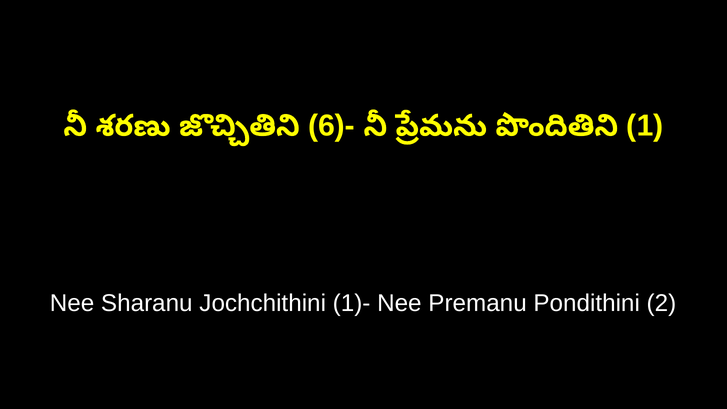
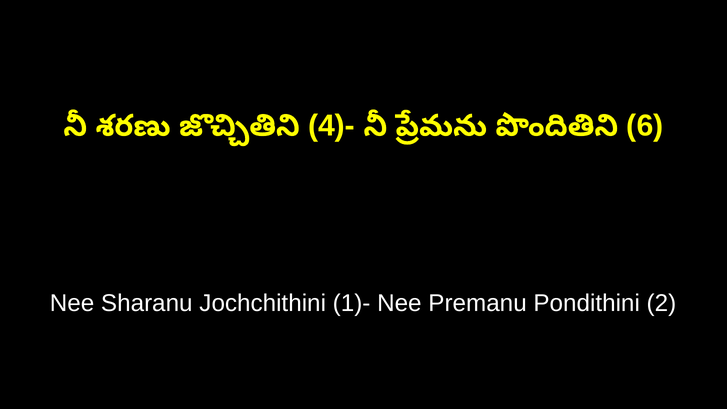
6)-: 6)- -> 4)- (332, 126)
1: 1 -> 6 (645, 126)
